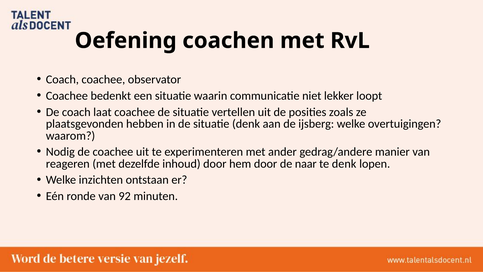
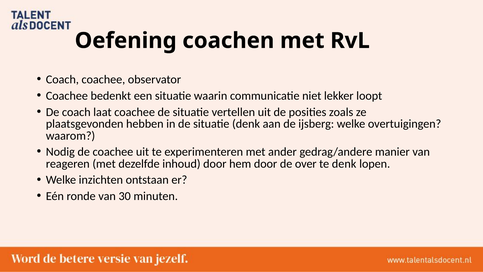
naar: naar -> over (306, 164)
92: 92 -> 30 (125, 196)
